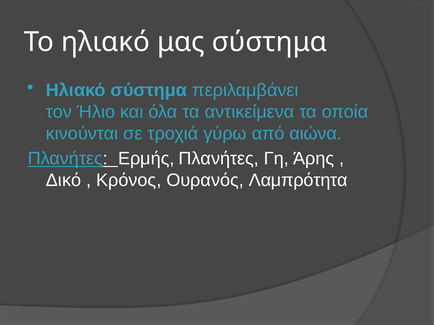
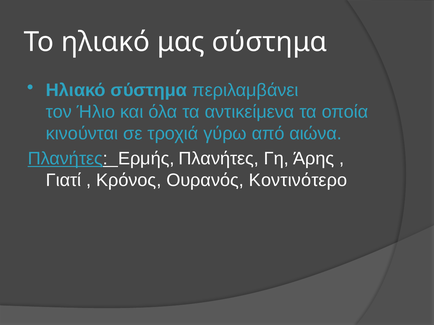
Δικό: Δικό -> Γιατί (64, 181)
Λαμπρότητα: Λαμπρότητα -> Κοντινότερο (298, 181)
